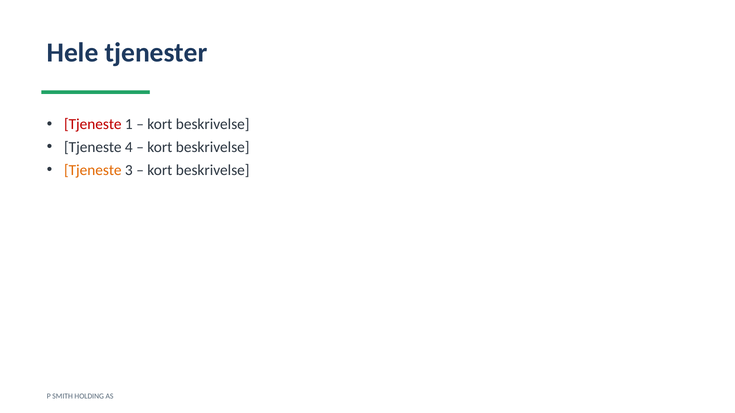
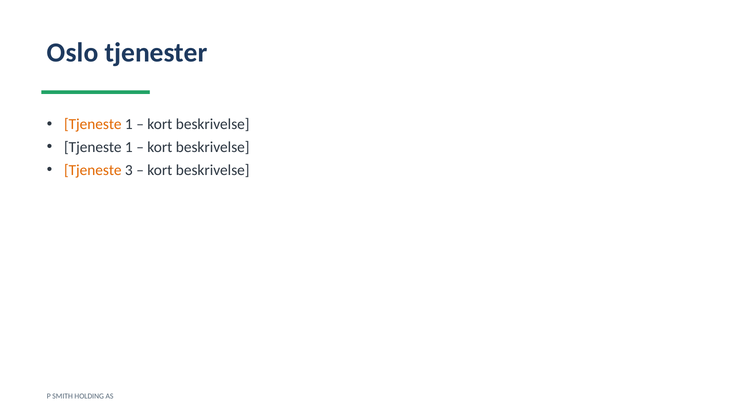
Hele: Hele -> Oslo (73, 52)
Tjeneste colour: red -> orange (93, 124)
4: 4 -> 1 (129, 147)
